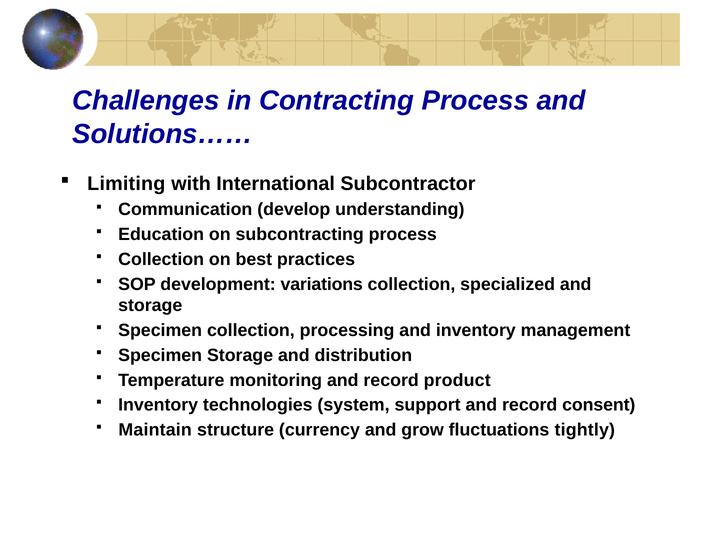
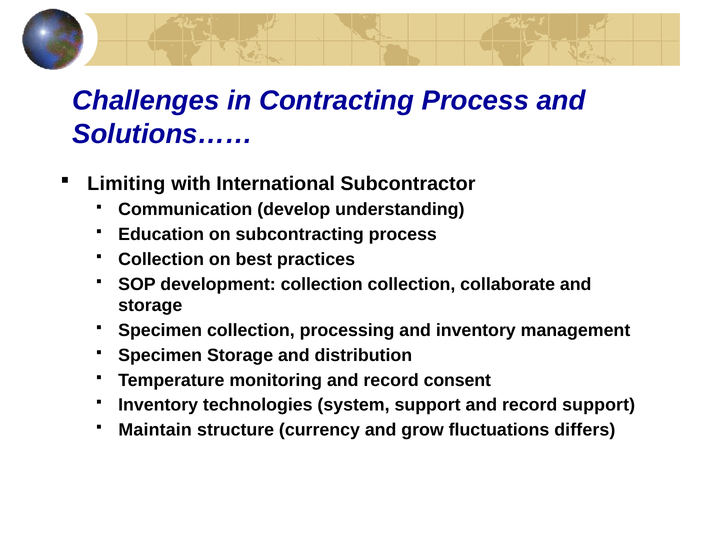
development variations: variations -> collection (322, 284)
specialized: specialized -> collaborate (508, 284)
product: product -> consent (457, 380)
record consent: consent -> support (599, 405)
tightly: tightly -> differs (585, 430)
